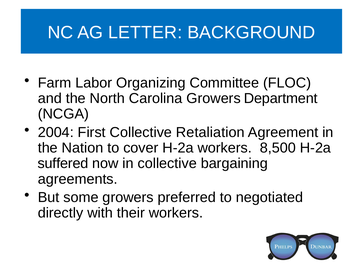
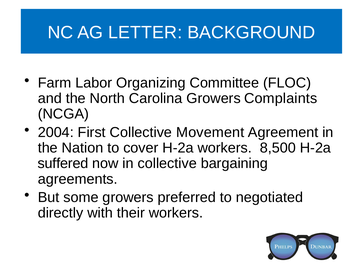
Department: Department -> Complaints (281, 98)
Retaliation: Retaliation -> Movement (210, 132)
